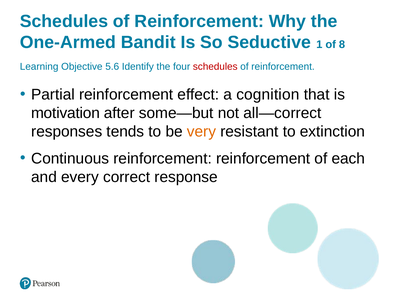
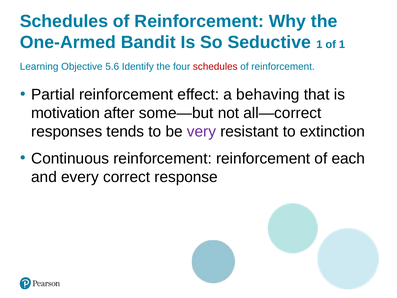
of 8: 8 -> 1 (342, 45)
cognition: cognition -> behaving (268, 94)
very colour: orange -> purple (202, 132)
